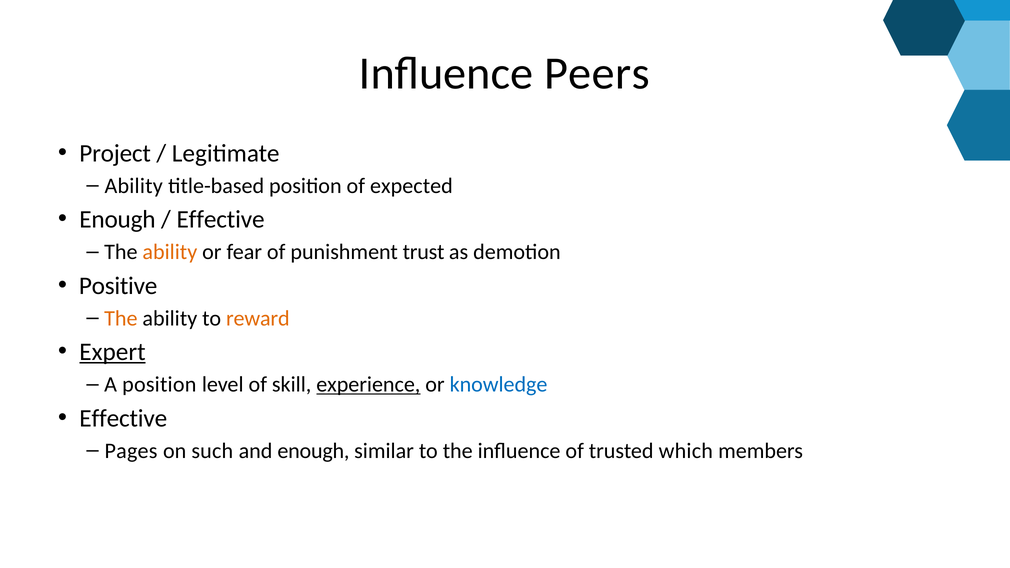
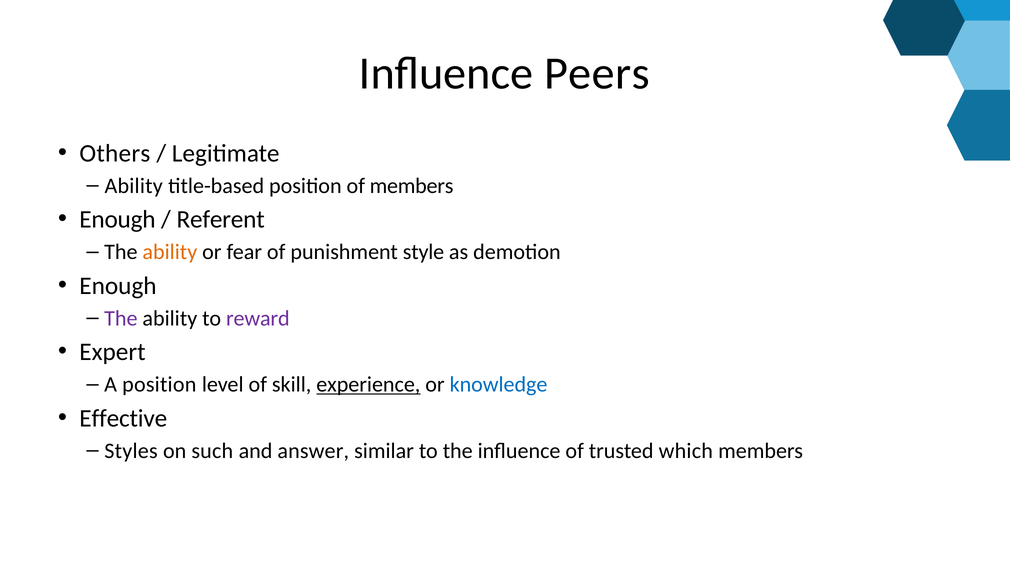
Project: Project -> Others (115, 153)
of expected: expected -> members (412, 186)
Effective: Effective -> Referent (221, 220)
trust: trust -> style (424, 252)
Positive: Positive -> Enough (118, 286)
The colour: orange -> purple (121, 318)
reward colour: orange -> purple (258, 318)
Expert underline: present -> none (112, 352)
Pages: Pages -> Styles (131, 451)
and enough: enough -> answer (313, 451)
